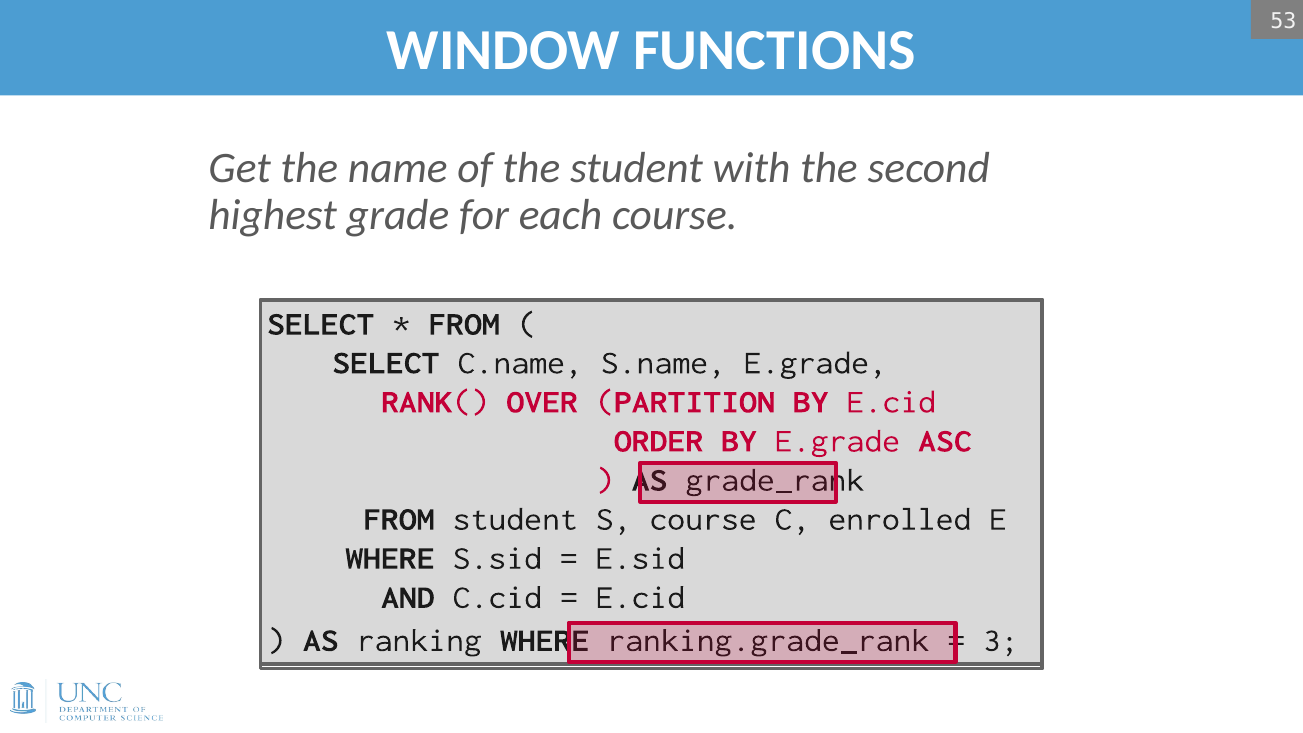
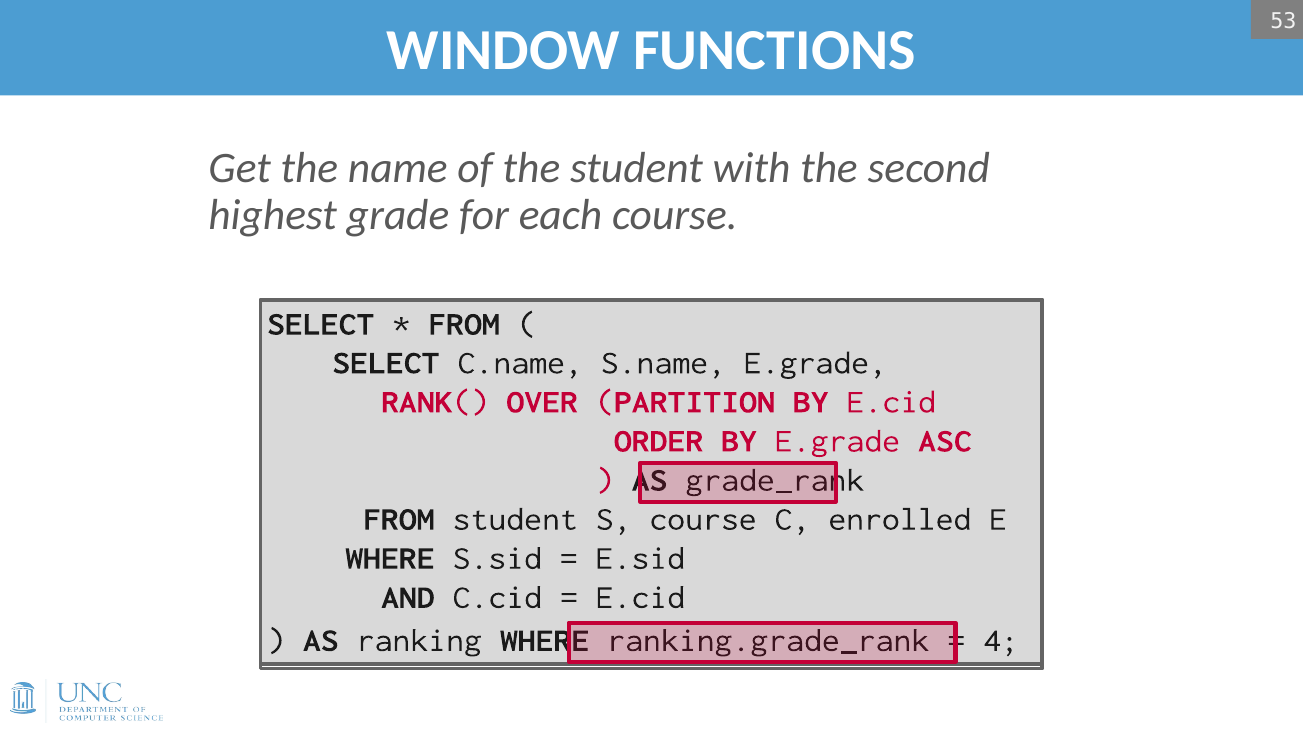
3: 3 -> 4 (1001, 640)
